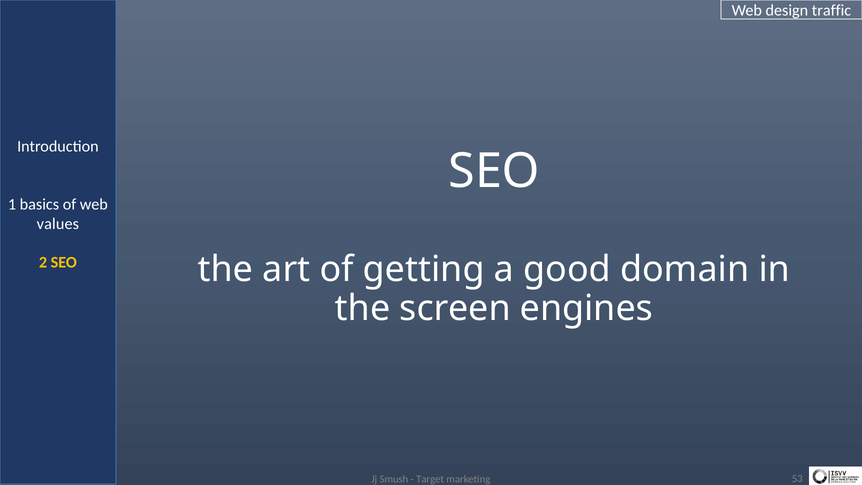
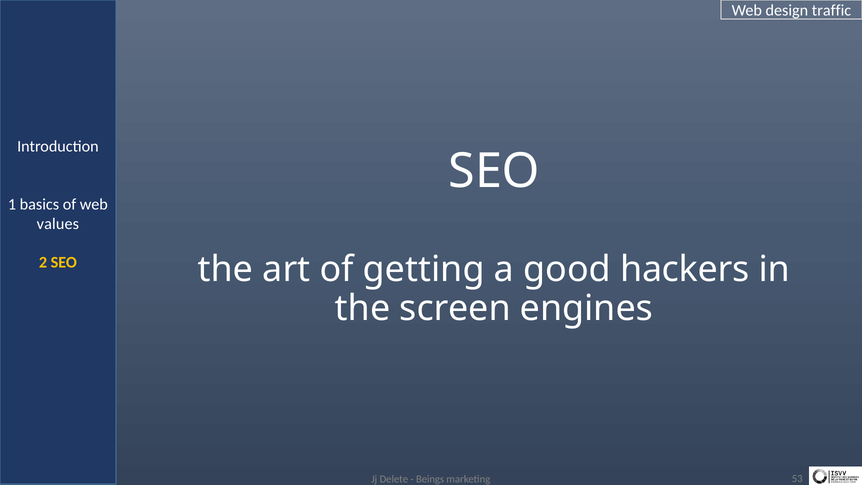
domain: domain -> hackers (685, 269)
Smush: Smush -> Delete (394, 479)
Target: Target -> Beings (430, 479)
